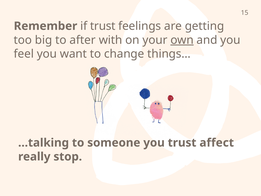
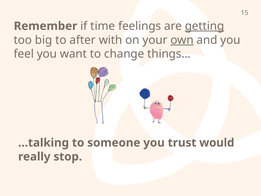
if trust: trust -> time (103, 26)
getting underline: none -> present (205, 26)
affect: affect -> would (217, 143)
